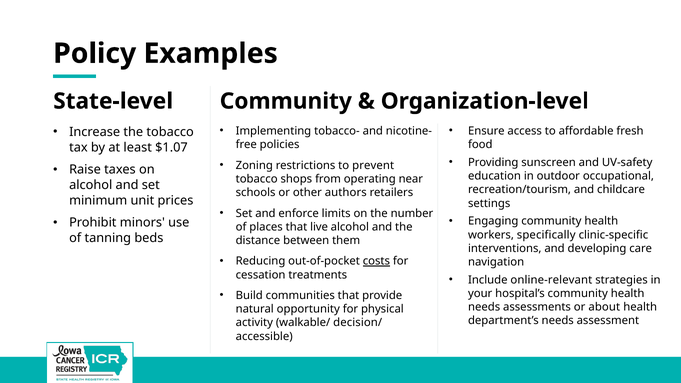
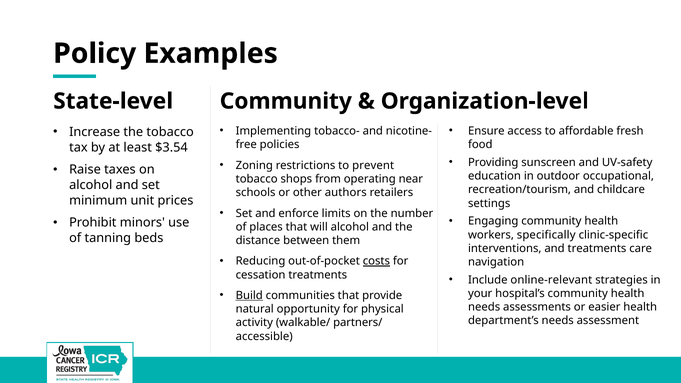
$1.07: $1.07 -> $3.54 (171, 147)
live: live -> will (319, 227)
and developing: developing -> treatments (597, 248)
Build underline: none -> present (249, 296)
about: about -> easier (604, 307)
decision/: decision/ -> partners/ (358, 323)
